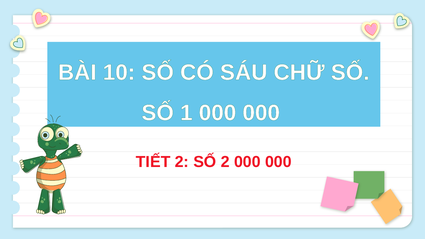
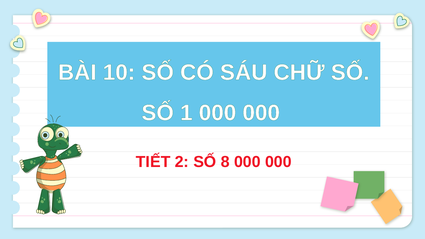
SỐ 2: 2 -> 8 (225, 162)
